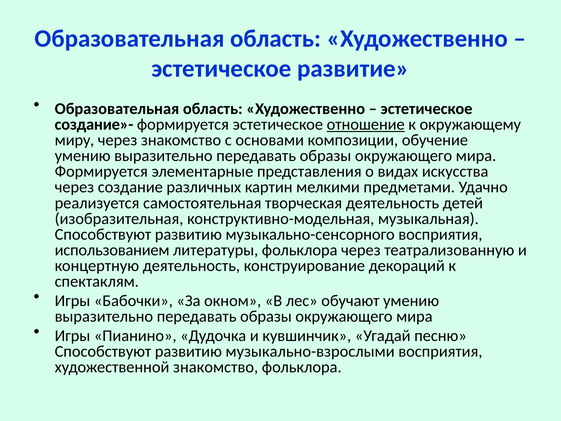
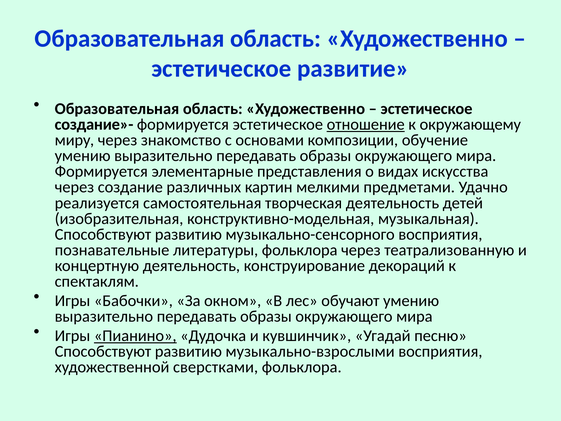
использованием: использованием -> познавательные (112, 250)
Пианино underline: none -> present (135, 335)
художественной знакомство: знакомство -> сверстками (216, 367)
